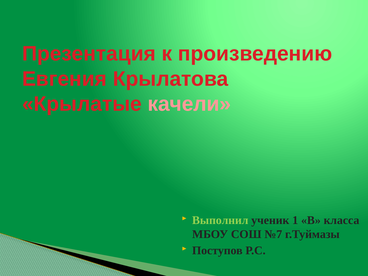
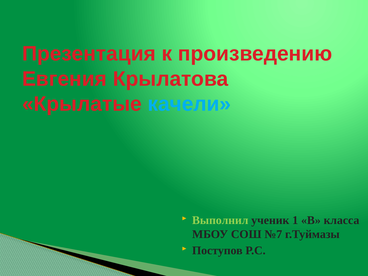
качели colour: pink -> light blue (189, 104)
